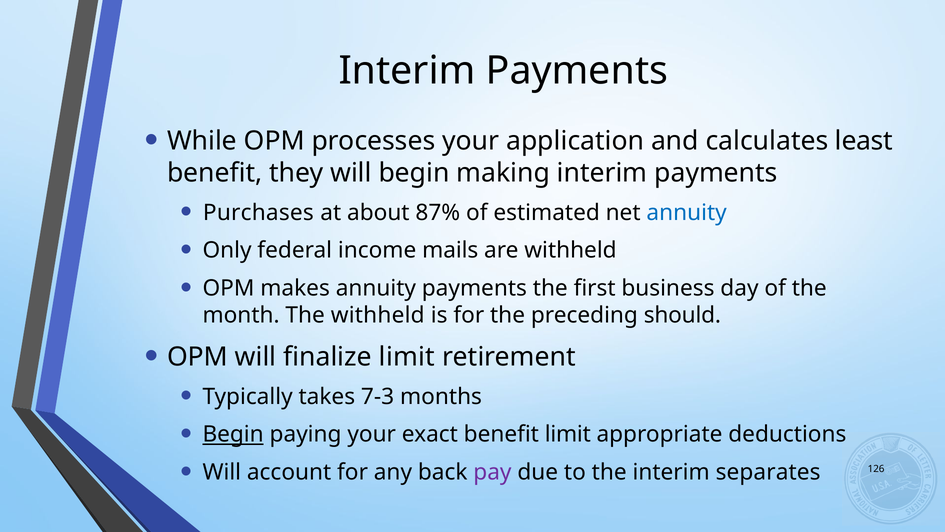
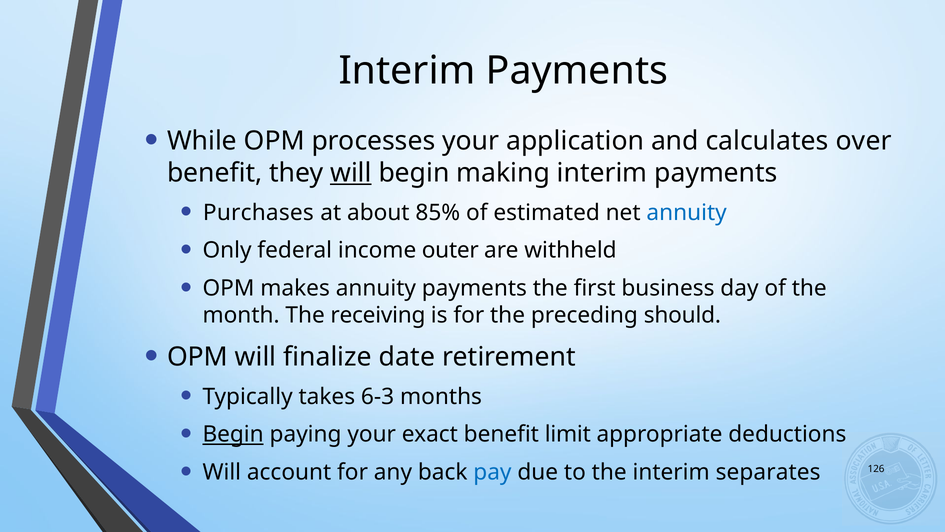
least: least -> over (864, 141)
will underline: none -> present (351, 173)
87%: 87% -> 85% (438, 212)
mails: mails -> outer (450, 250)
The withheld: withheld -> receiving (378, 315)
finalize limit: limit -> date (407, 356)
7-3: 7-3 -> 6-3 (378, 396)
pay colour: purple -> blue (492, 472)
